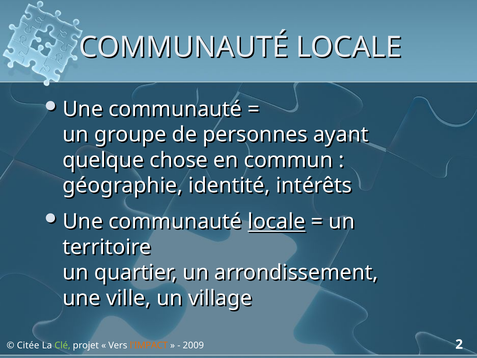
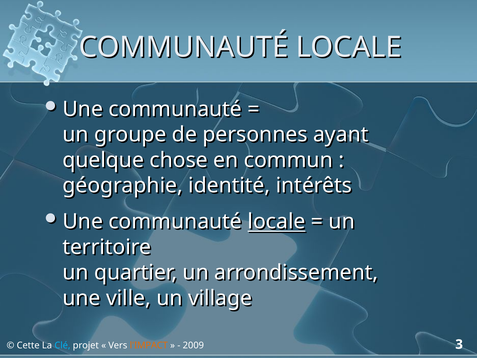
Citée: Citée -> Cette (28, 345)
Clé colour: light green -> light blue (62, 345)
2: 2 -> 3 (459, 344)
